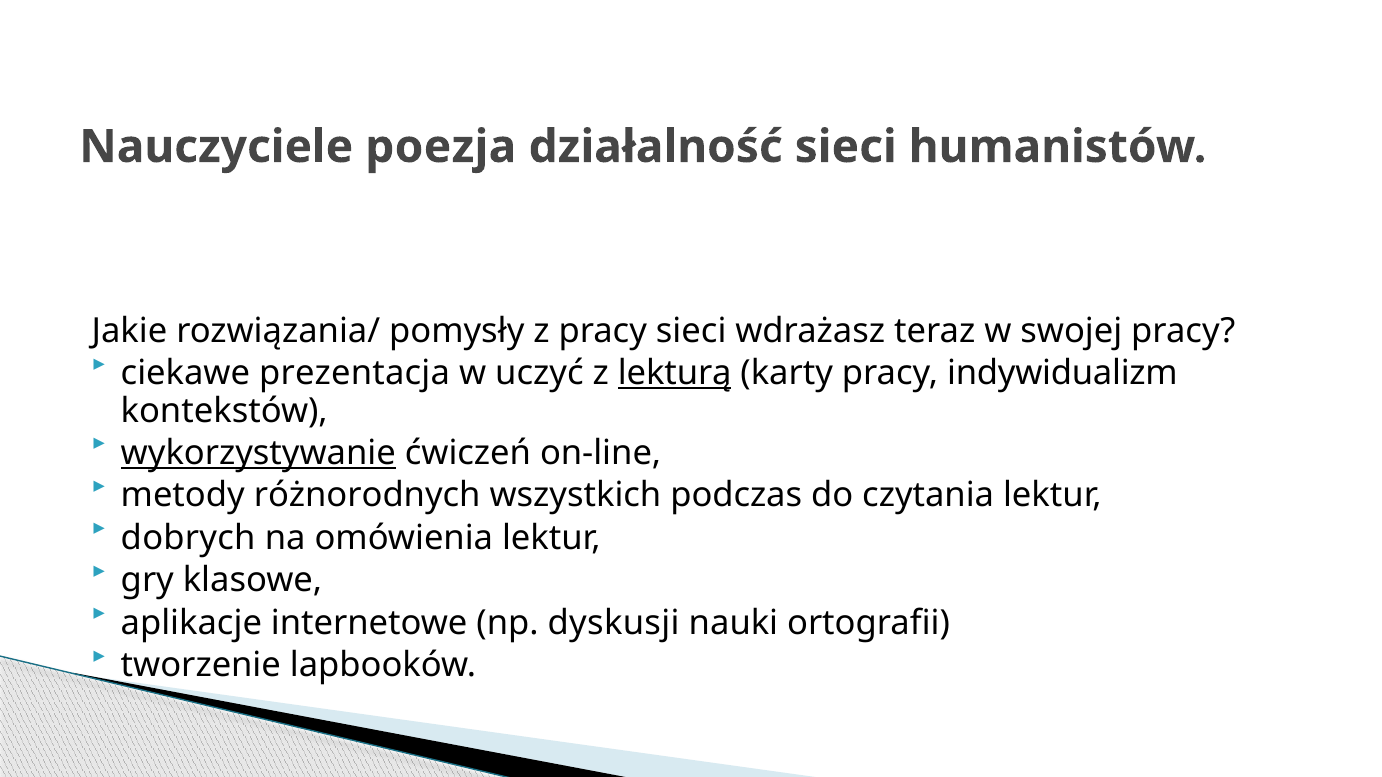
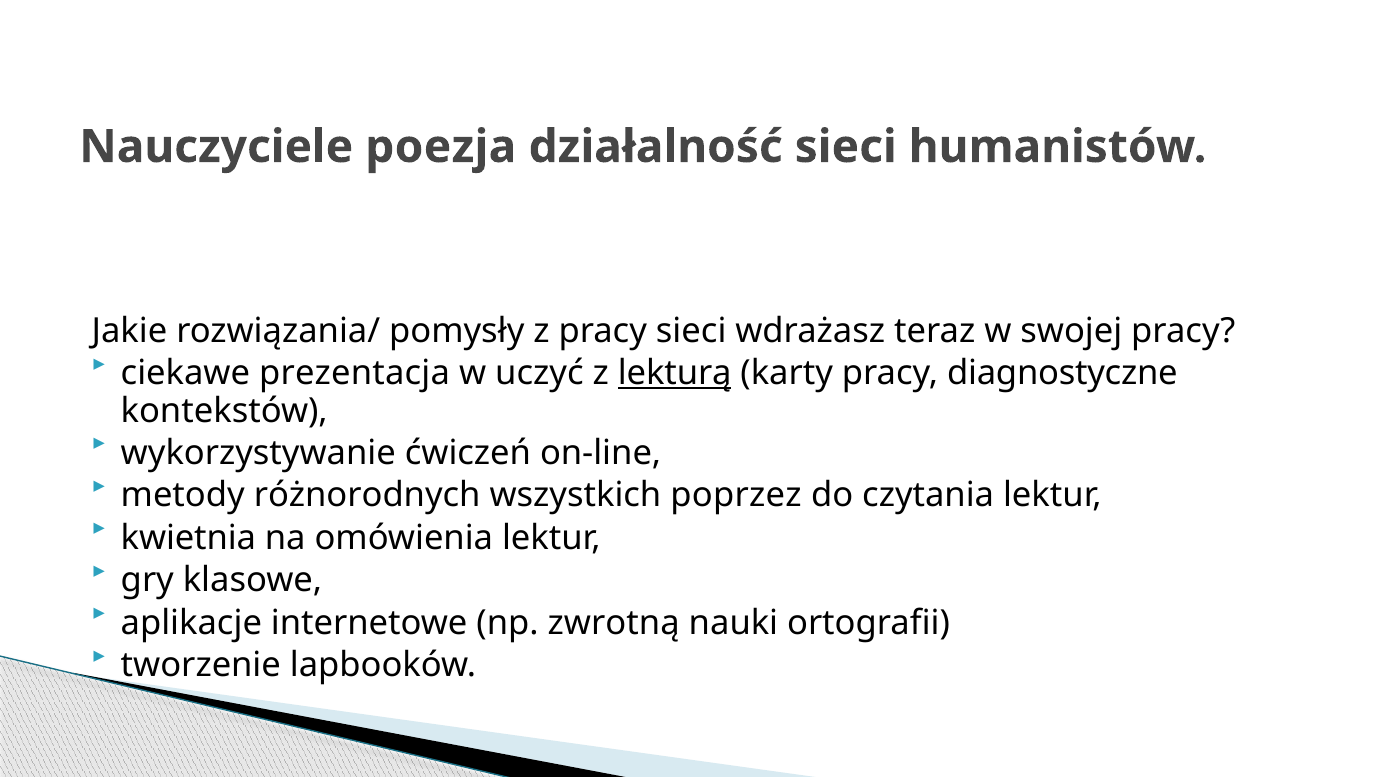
indywidualizm: indywidualizm -> diagnostyczne (1062, 374)
wykorzystywanie underline: present -> none (258, 453)
podczas: podczas -> poprzez (736, 496)
dobrych: dobrych -> kwietnia (188, 538)
dyskusji: dyskusji -> zwrotną (614, 623)
